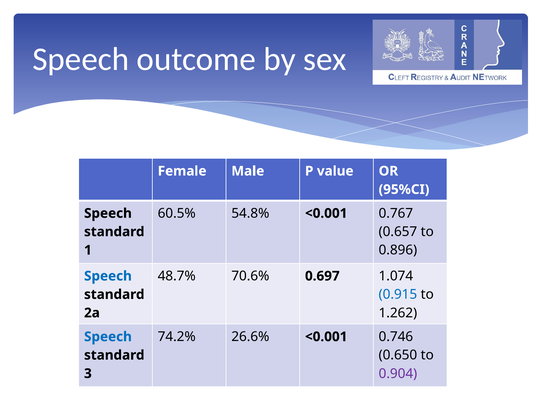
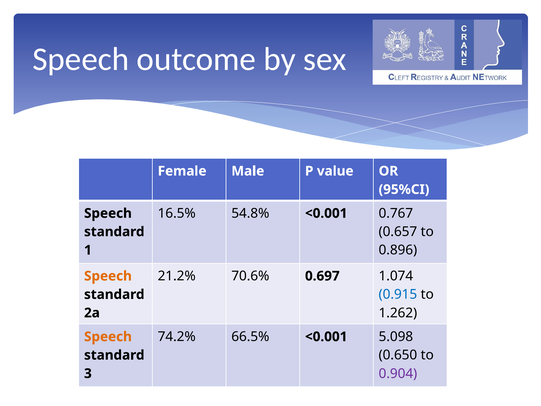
60.5%: 60.5% -> 16.5% (177, 213)
48.7%: 48.7% -> 21.2% (177, 276)
Speech colour: blue -> orange (108, 276)
26.6%: 26.6% -> 66.5% (250, 337)
0.746: 0.746 -> 5.098 (396, 337)
Speech colour: blue -> orange (108, 337)
